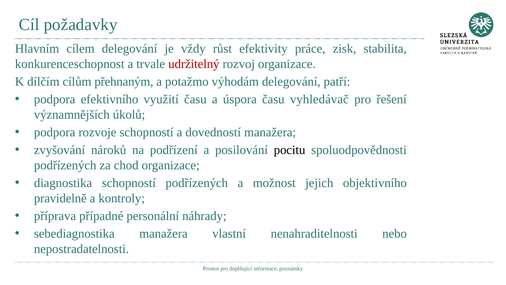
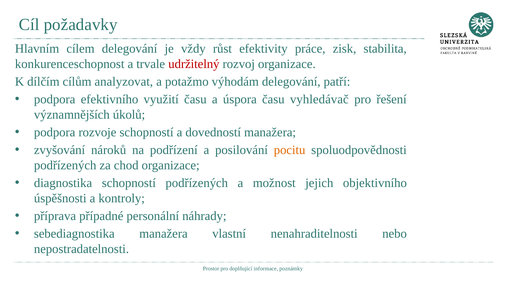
přehnaným: přehnaným -> analyzovat (124, 82)
pocitu colour: black -> orange (290, 150)
pravidelně: pravidelně -> úspěšnosti (60, 198)
